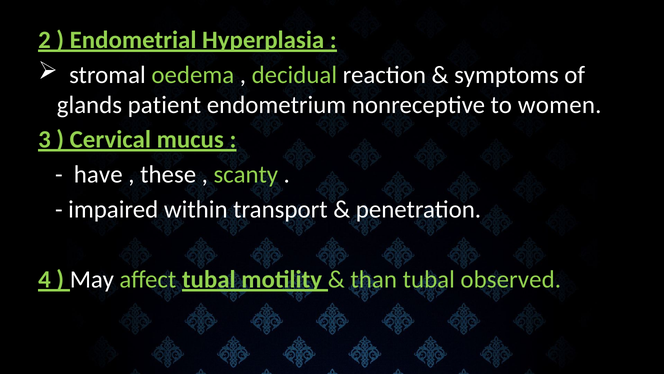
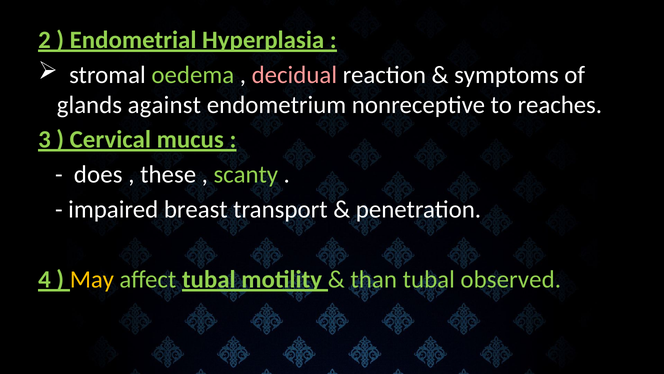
decidual colour: light green -> pink (294, 75)
patient: patient -> against (164, 105)
women: women -> reaches (560, 105)
have: have -> does (98, 174)
within: within -> breast (196, 209)
May colour: white -> yellow (92, 279)
